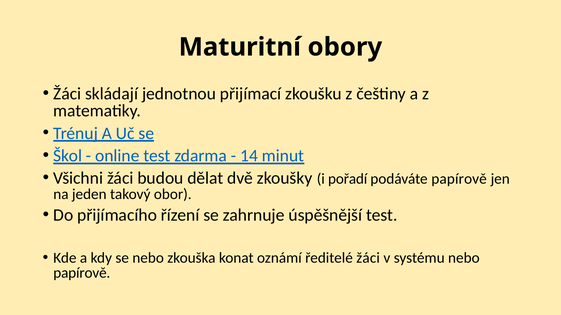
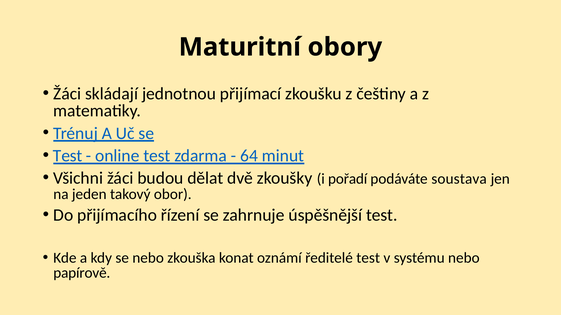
Škol: Škol -> Test (68, 156)
14: 14 -> 64 (249, 156)
podáváte papírově: papírově -> soustava (459, 179)
ředitelé žáci: žáci -> test (368, 258)
